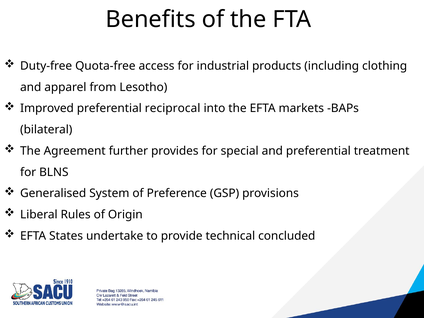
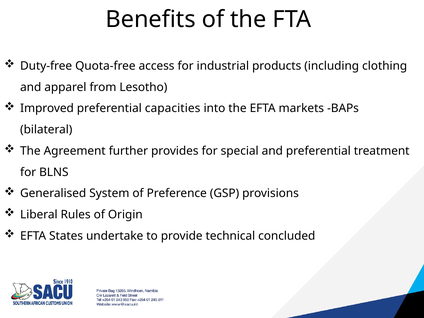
reciprocal: reciprocal -> capacities (173, 108)
